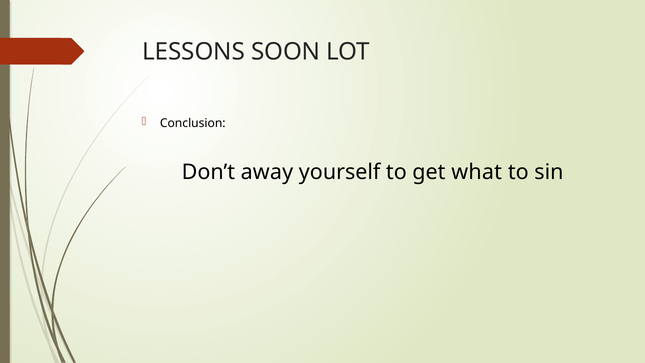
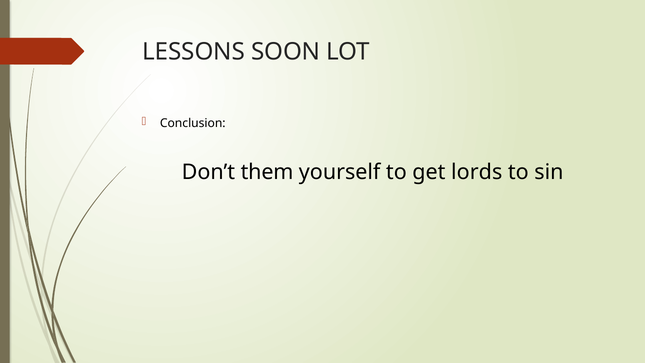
away: away -> them (267, 172)
what: what -> lords (477, 172)
